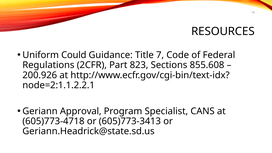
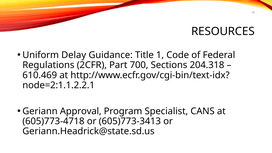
Could: Could -> Delay (74, 55)
7: 7 -> 1 (160, 55)
823: 823 -> 700 (139, 65)
855.608: 855.608 -> 204.318 (207, 65)
200.926: 200.926 -> 610.469 (40, 75)
